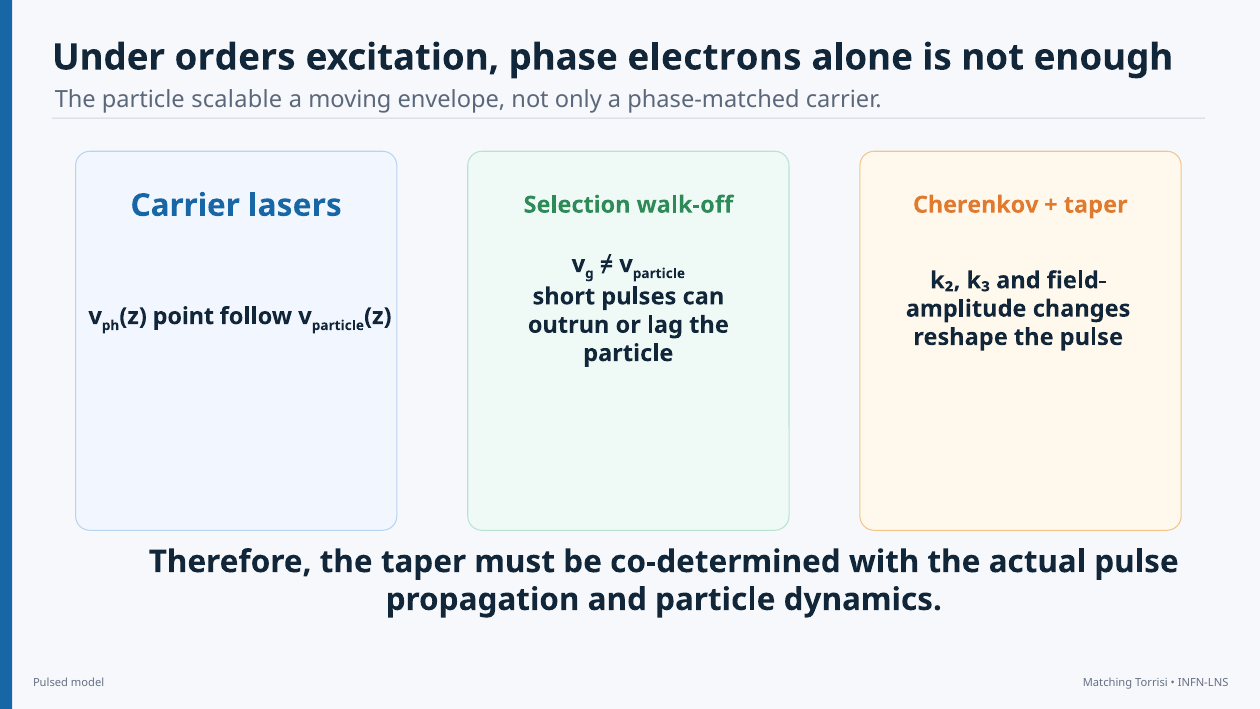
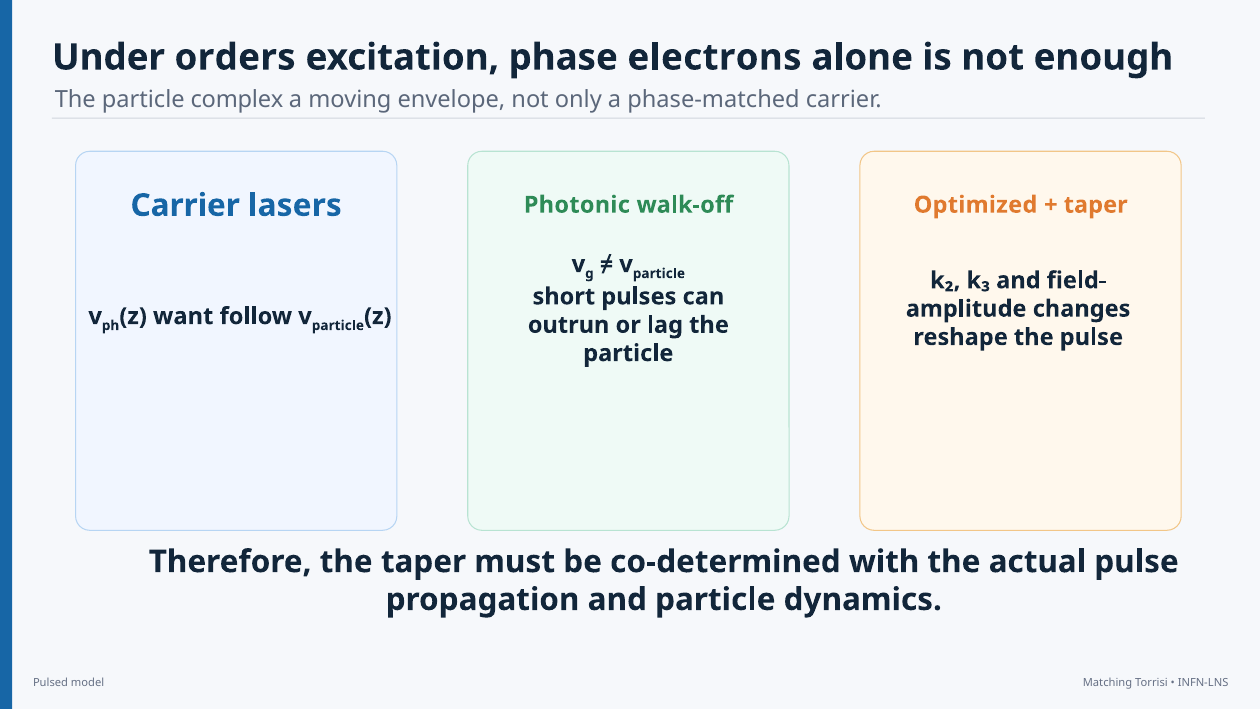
scalable: scalable -> complex (237, 100)
Selection: Selection -> Photonic (577, 205)
Cherenkov: Cherenkov -> Optimized (976, 205)
point: point -> want (183, 316)
